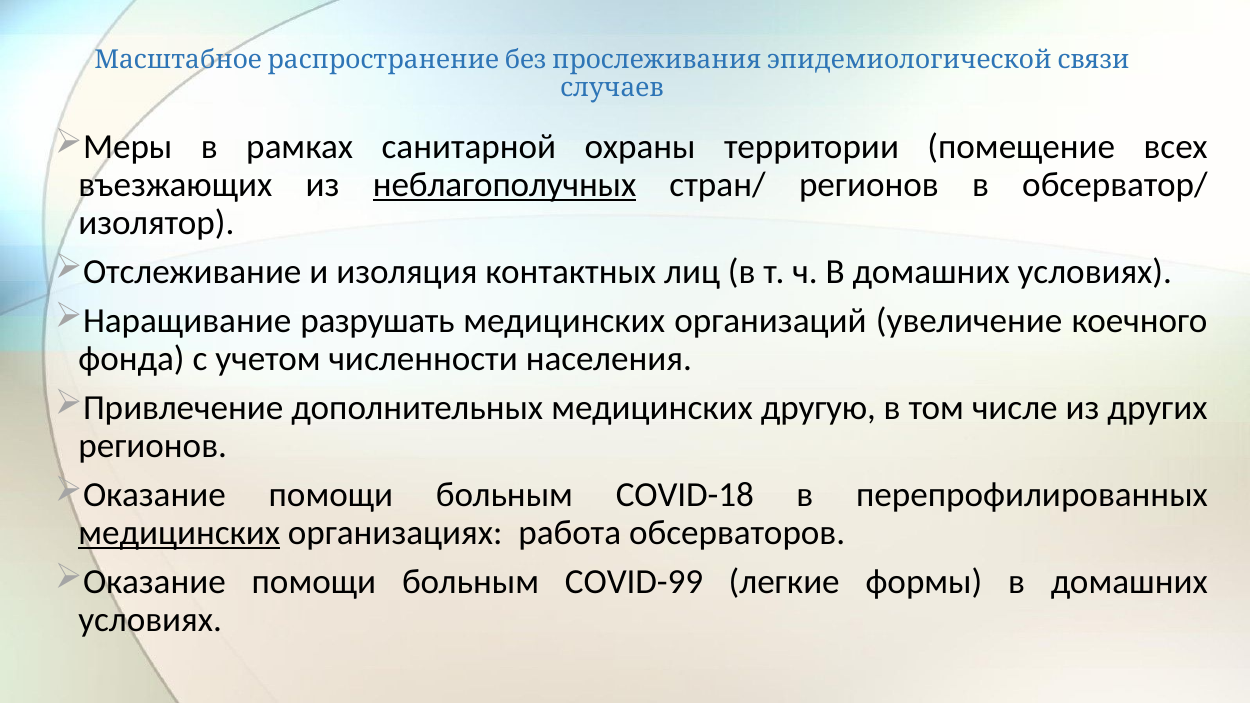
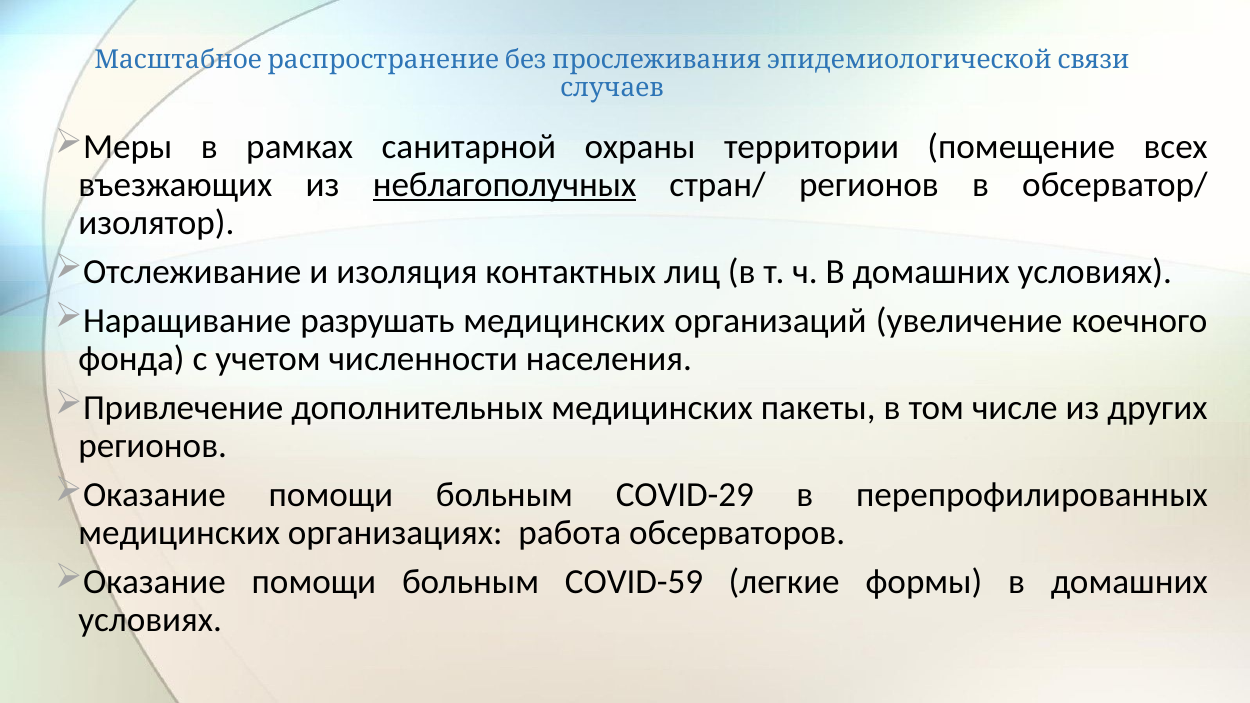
другую: другую -> пакеты (818, 408)
COVID-18: COVID-18 -> COVID-29 (685, 495)
медицинских underline: present -> none (179, 533)
COVID-99: COVID-99 -> COVID-59 (634, 582)
